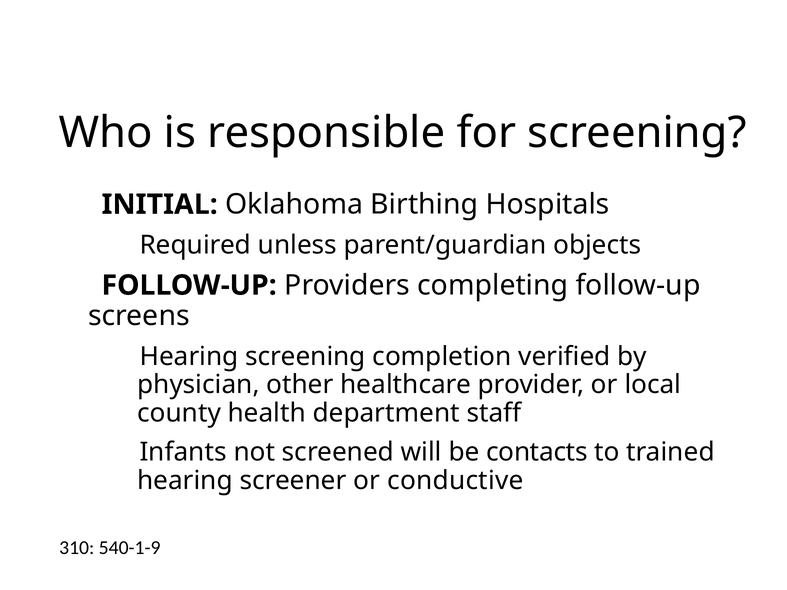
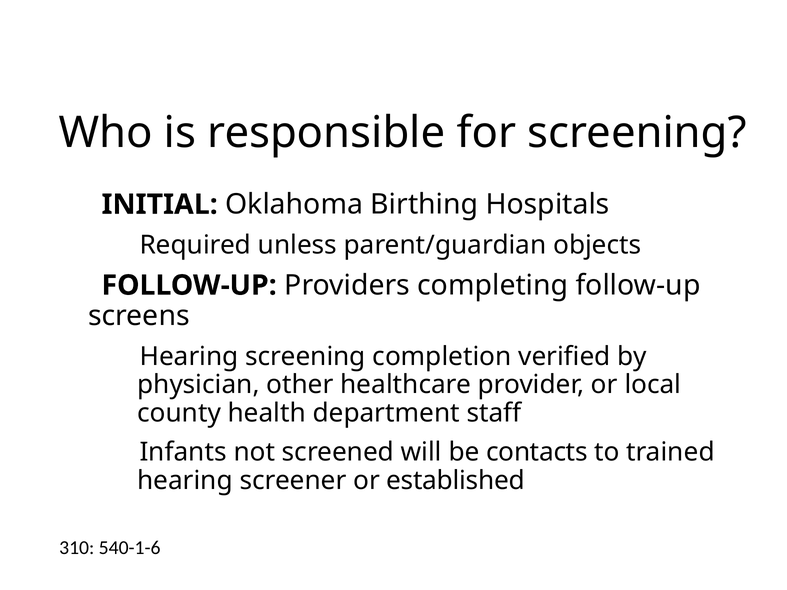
conductive: conductive -> established (456, 481)
540-1-9: 540-1-9 -> 540-1-6 (130, 548)
